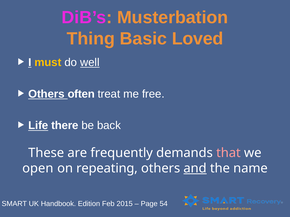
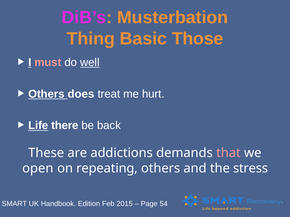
Loved: Loved -> Those (198, 39)
must colour: yellow -> pink (48, 63)
often: often -> does (81, 94)
free: free -> hurt (153, 94)
frequently: frequently -> addictions (122, 153)
and underline: present -> none (195, 169)
name: name -> stress (251, 169)
